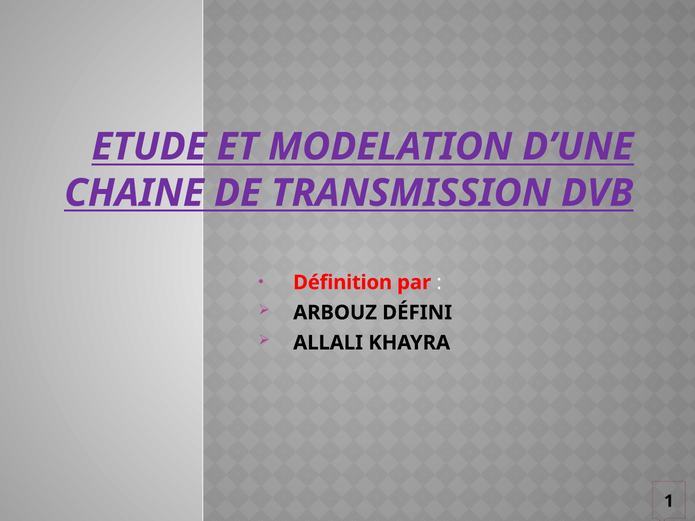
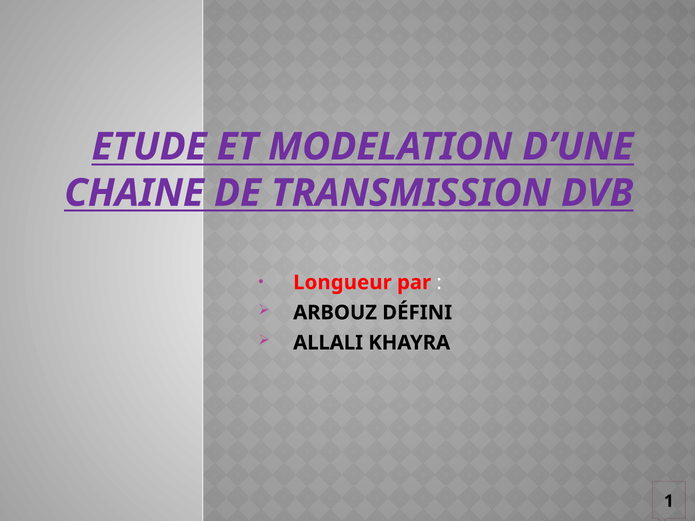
Définition: Définition -> Longueur (342, 283)
